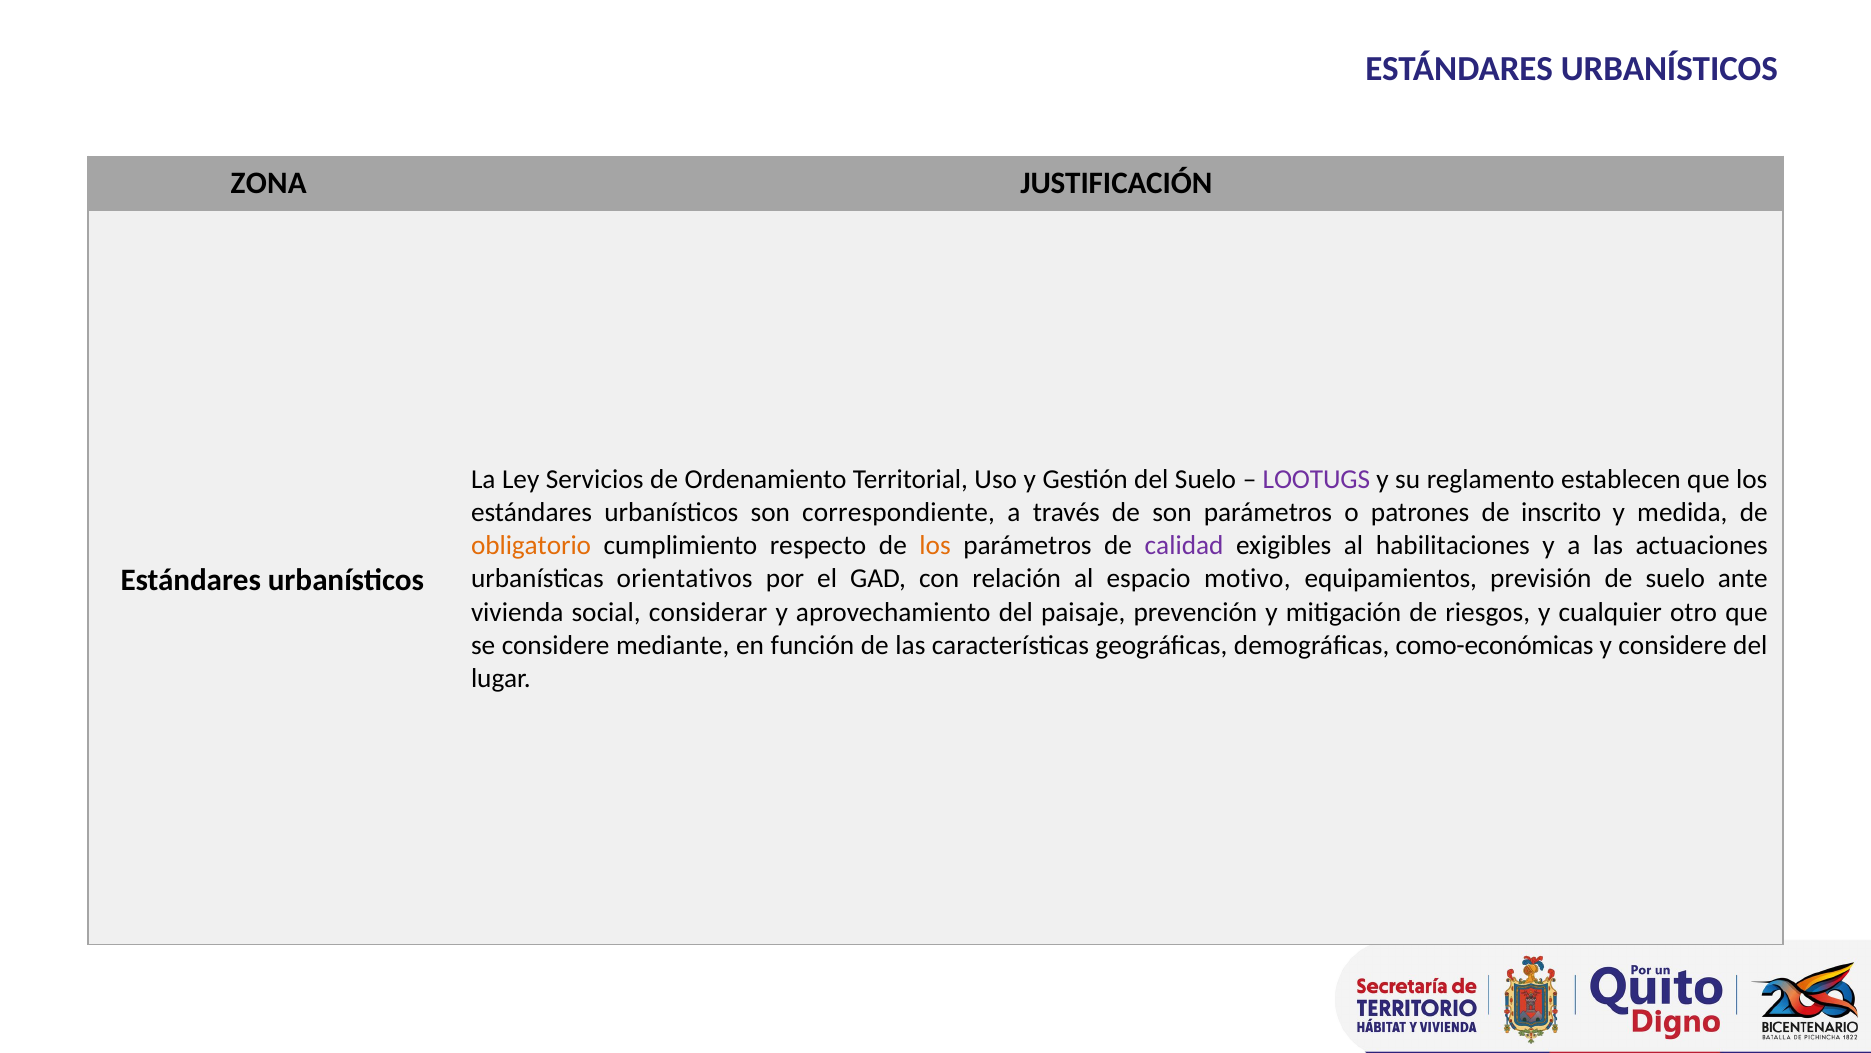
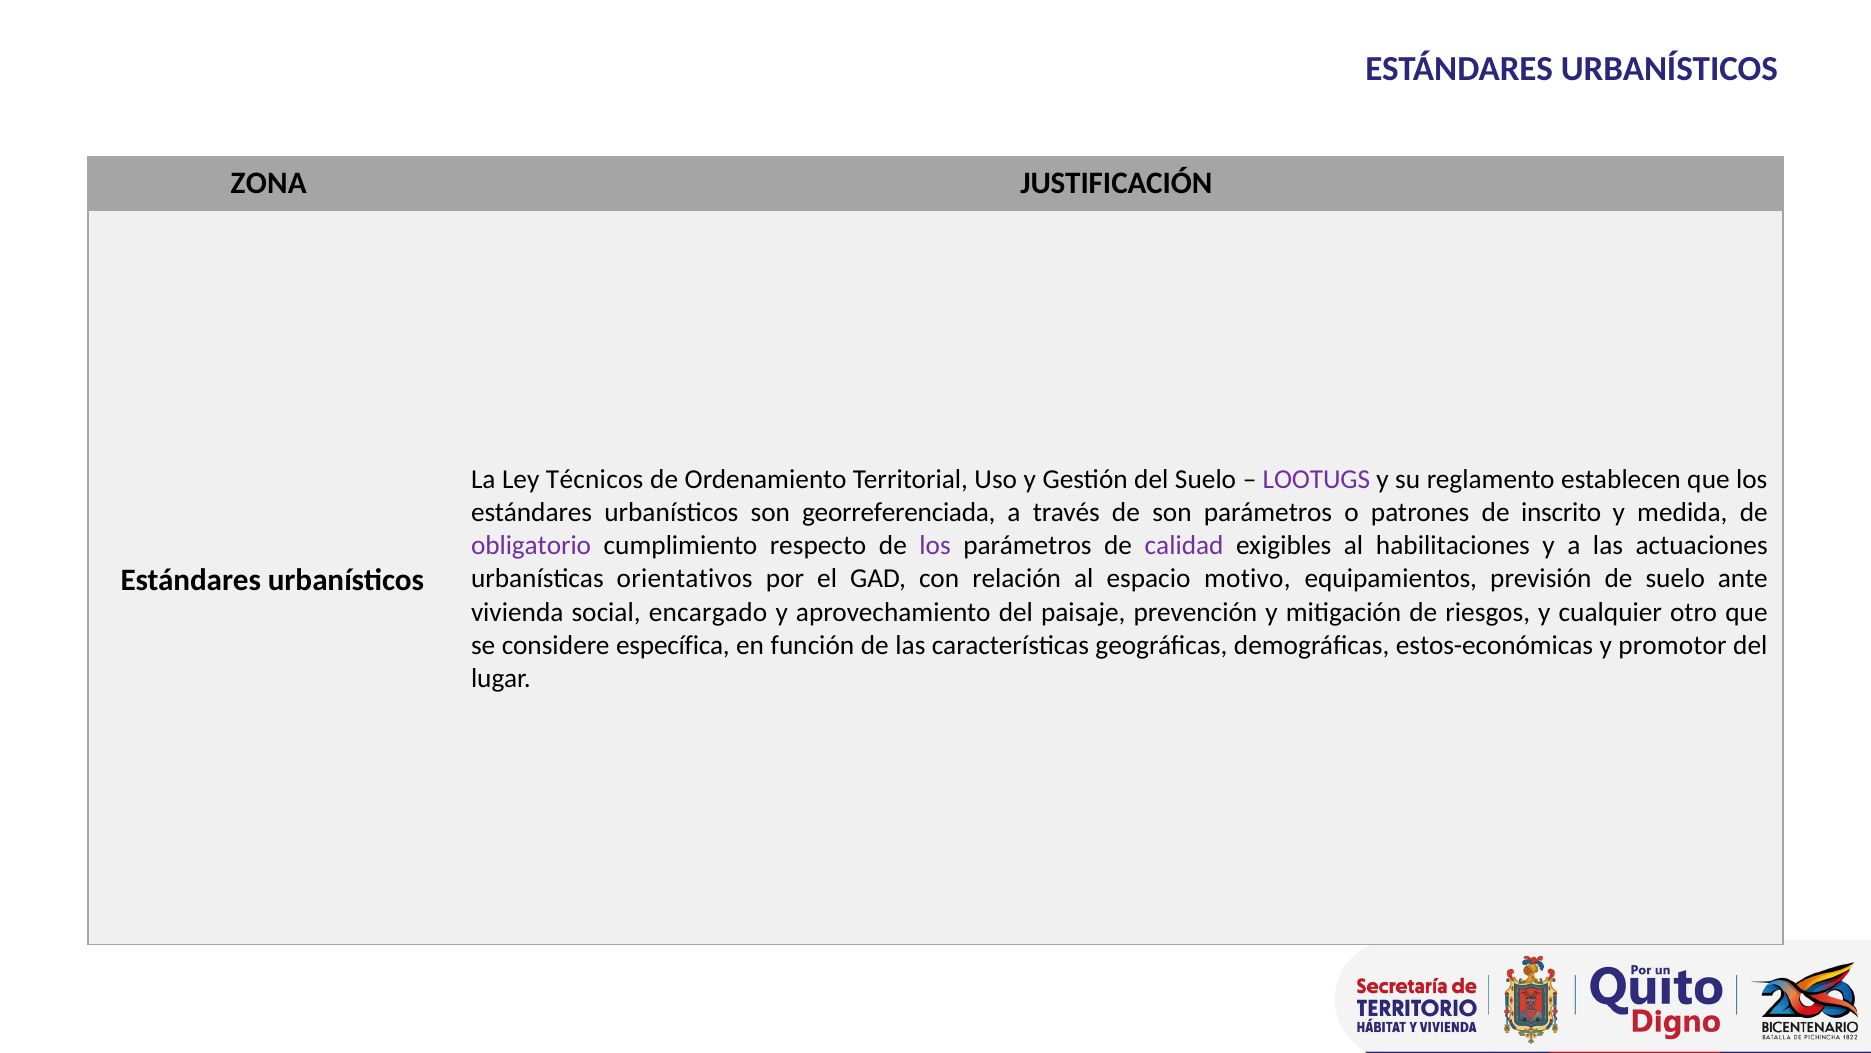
Servicios: Servicios -> Técnicos (595, 479)
correspondiente: correspondiente -> georreferenciada (899, 512)
obligatorio colour: orange -> purple (531, 545)
los colour: orange -> purple (935, 545)
considerar: considerar -> encargado (708, 612)
mediante: mediante -> específica (673, 645)
como-económicas: como-económicas -> estos-económicas (1494, 645)
y considere: considere -> promotor (1672, 645)
